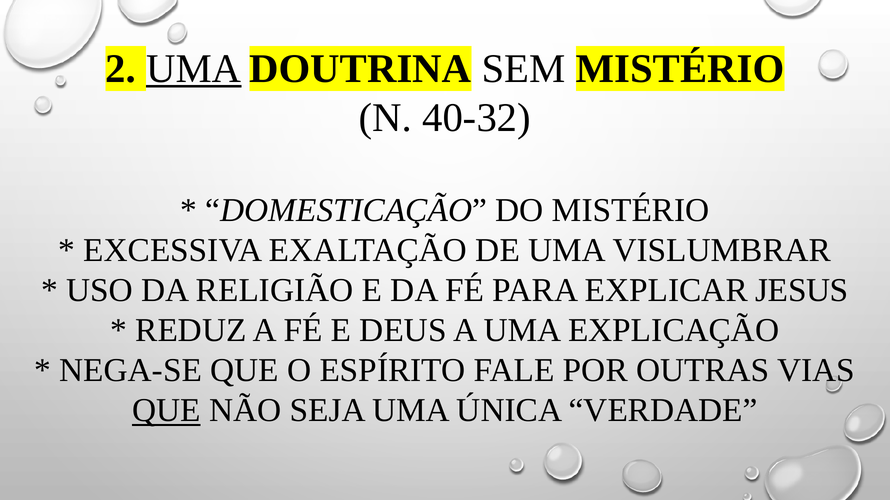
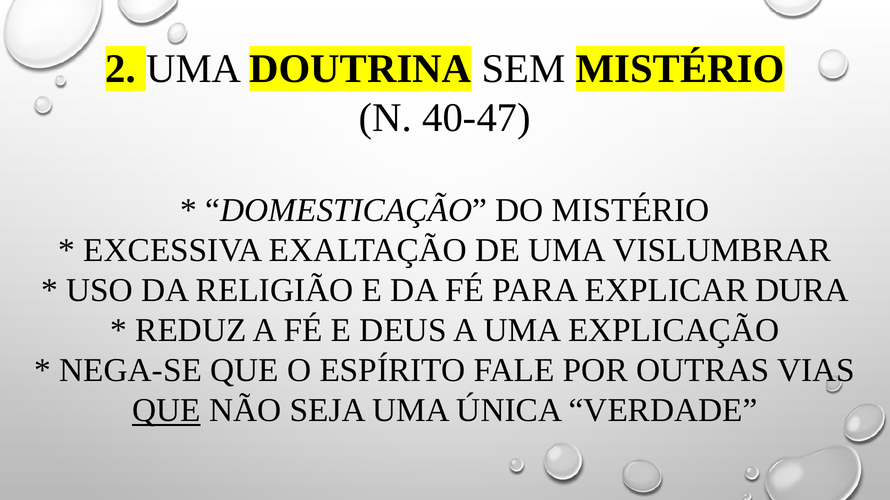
UMA underline: present -> none (194, 69)
40-32: 40-32 -> 40-47 (477, 118)
JESUS: JESUS -> DURA (802, 291)
